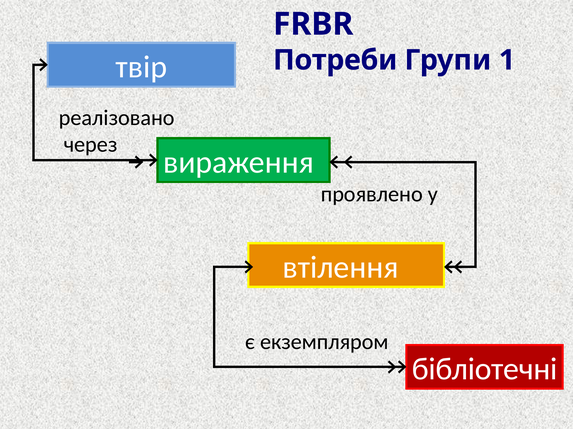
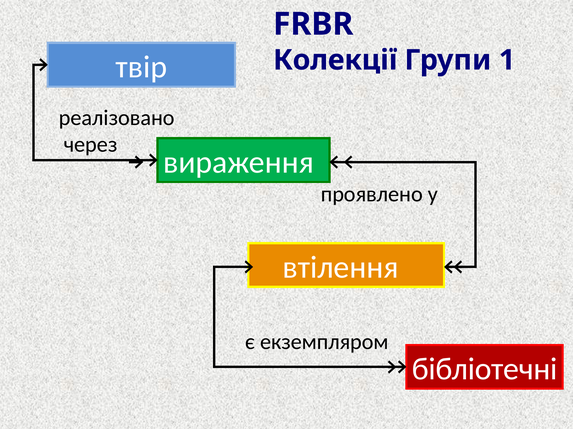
Потреби: Потреби -> Колекції (335, 60)
